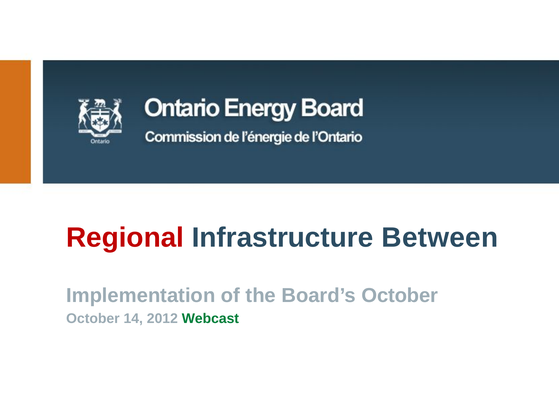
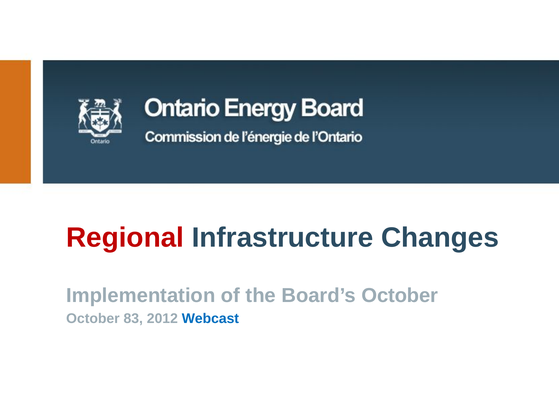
Between: Between -> Changes (440, 238)
14: 14 -> 83 (133, 319)
Webcast colour: green -> blue (210, 319)
